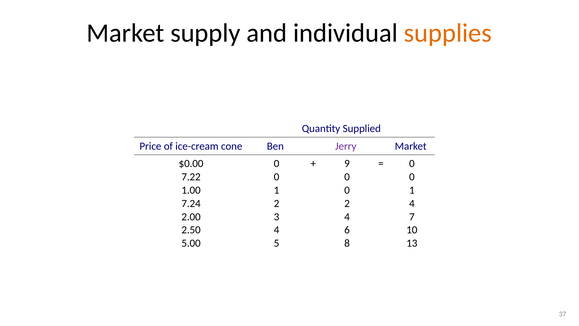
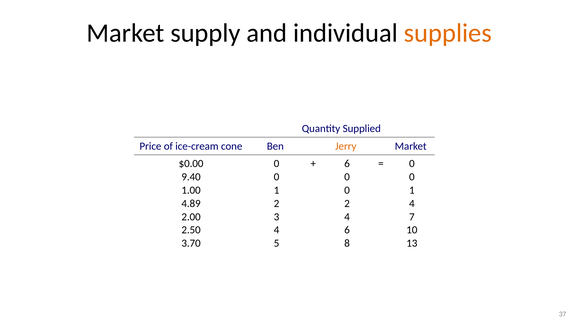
Jerry colour: purple -> orange (346, 146)
9: 9 -> 6 (347, 164)
7.22: 7.22 -> 9.40 (191, 177)
7.24: 7.24 -> 4.89 (191, 203)
5.00: 5.00 -> 3.70 (191, 243)
